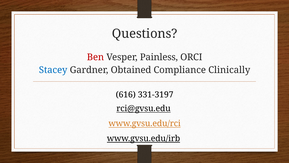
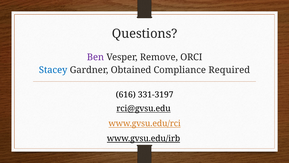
Ben colour: red -> purple (95, 57)
Painless: Painless -> Remove (159, 57)
Clinically: Clinically -> Required (229, 70)
